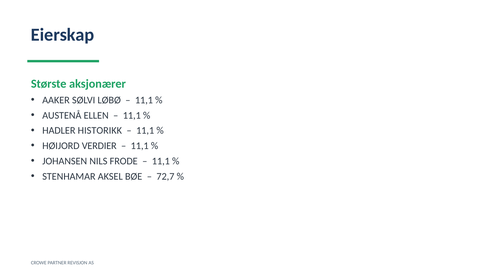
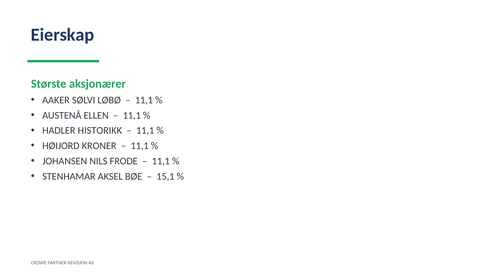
VERDIER: VERDIER -> KRONER (99, 146)
72,7: 72,7 -> 15,1 (165, 176)
